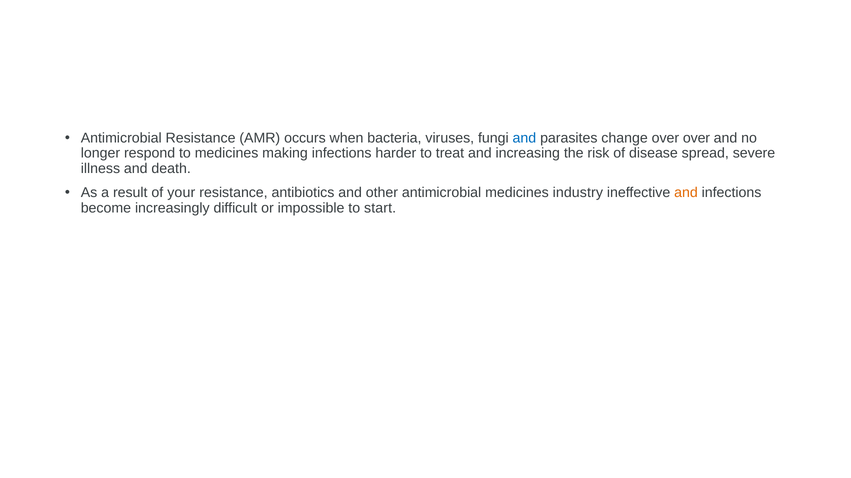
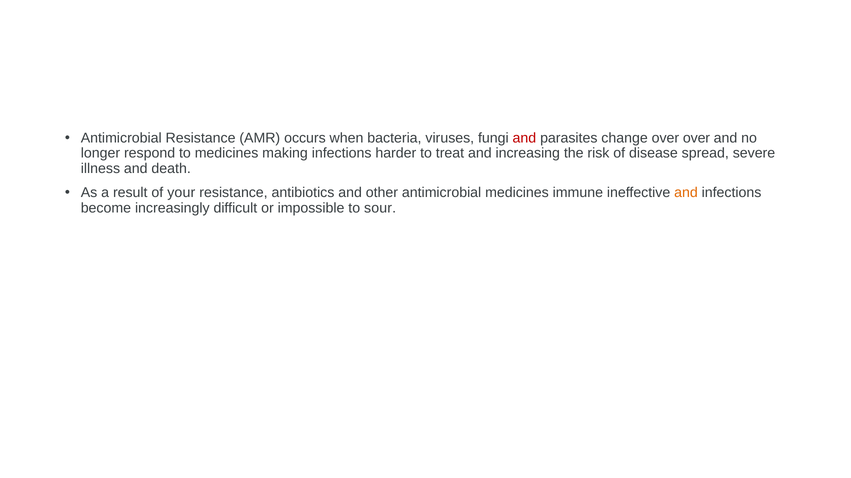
and colour: blue -> red (524, 138)
industry: industry -> immune (578, 193)
start: start -> sour (380, 208)
